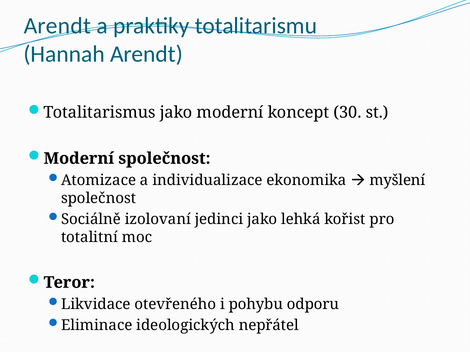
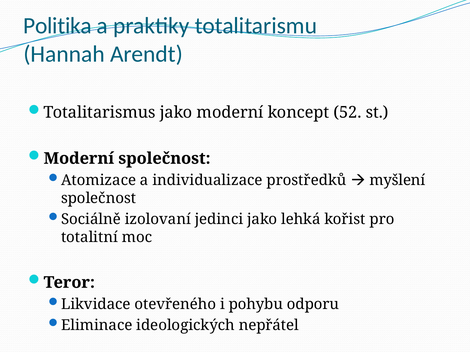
Arendt: Arendt -> Politika (58, 26)
30: 30 -> 52 (348, 113)
ekonomika: ekonomika -> prostředků (306, 180)
